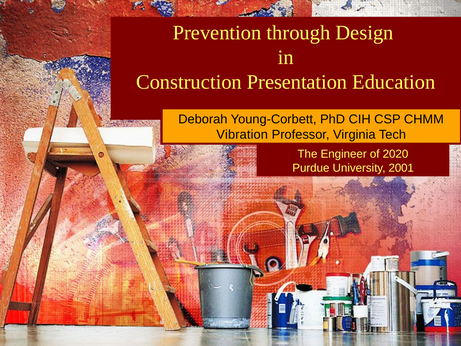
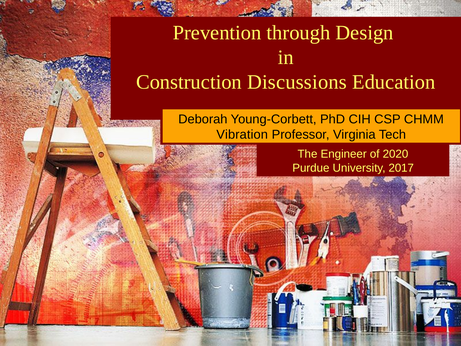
Presentation: Presentation -> Discussions (297, 82)
2001: 2001 -> 2017 (401, 168)
